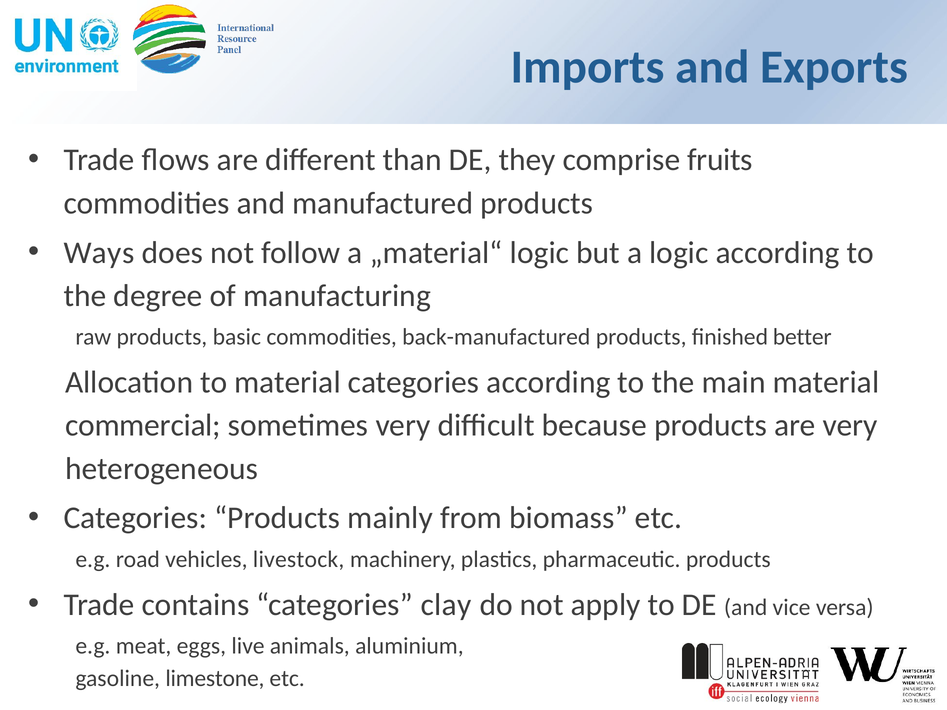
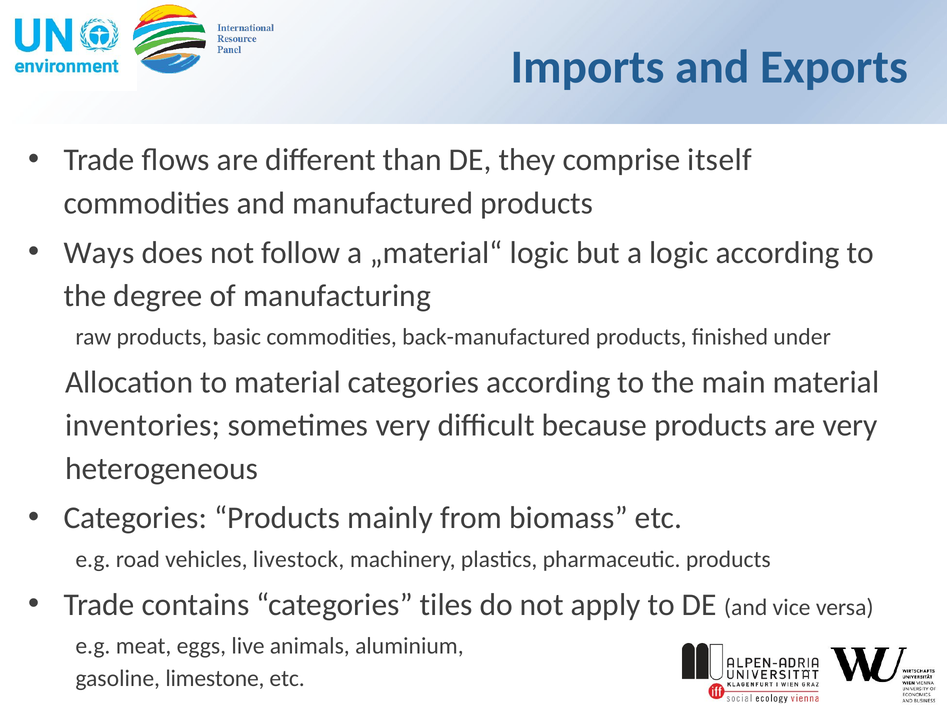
fruits: fruits -> itself (720, 160)
better: better -> under (802, 337)
commercial: commercial -> inventories (143, 426)
clay: clay -> tiles (446, 605)
